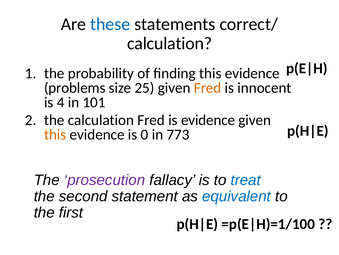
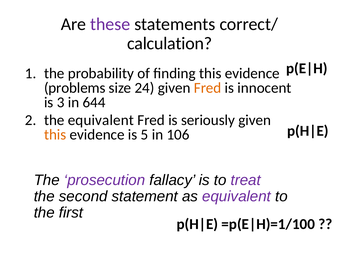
these colour: blue -> purple (110, 24)
25: 25 -> 24 (144, 88)
4: 4 -> 3 (61, 102)
101: 101 -> 644 (94, 102)
the calculation: calculation -> equivalent (101, 120)
is evidence: evidence -> seriously (208, 120)
0: 0 -> 5 (145, 134)
773: 773 -> 106 (178, 134)
treat colour: blue -> purple (246, 180)
equivalent colour: blue -> purple (237, 196)
